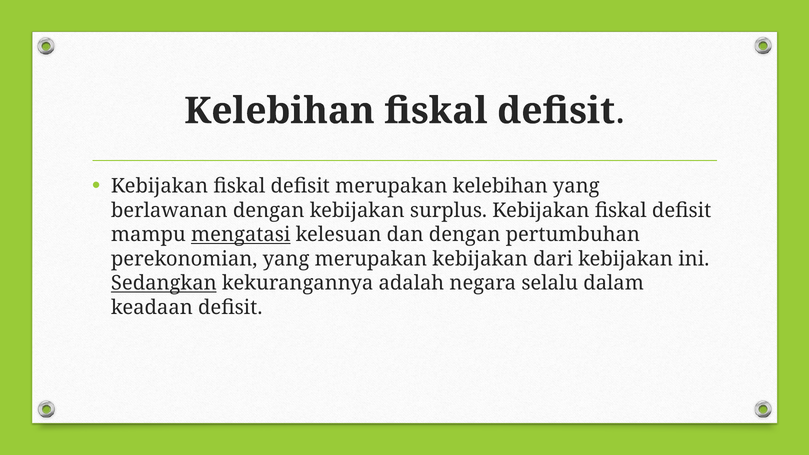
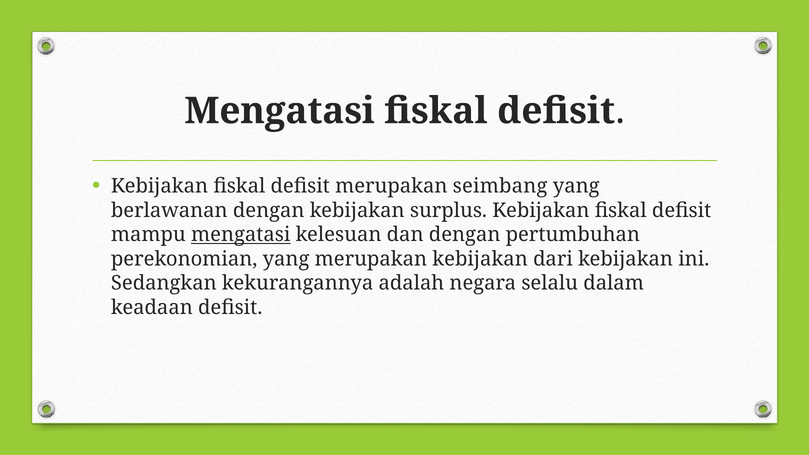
Kelebihan: Kelebihan -> Mengatasi (280, 111)
merupakan kelebihan: kelebihan -> seimbang (500, 186)
Sedangkan underline: present -> none (164, 283)
